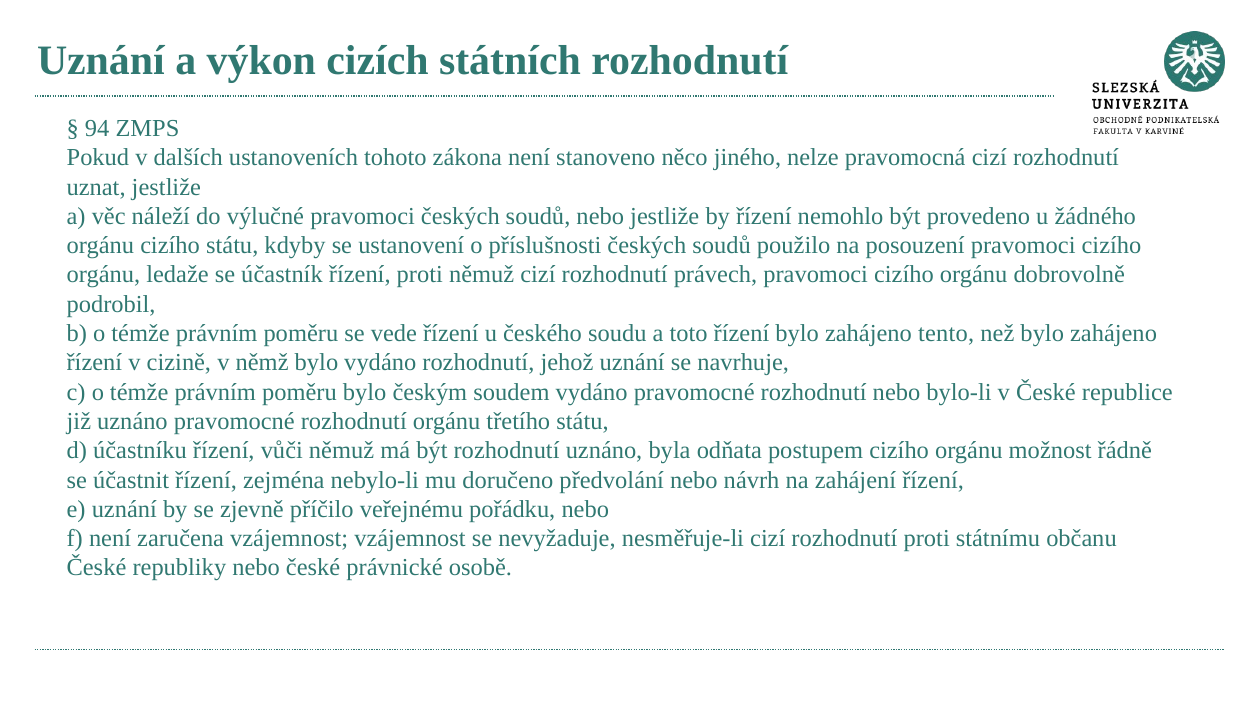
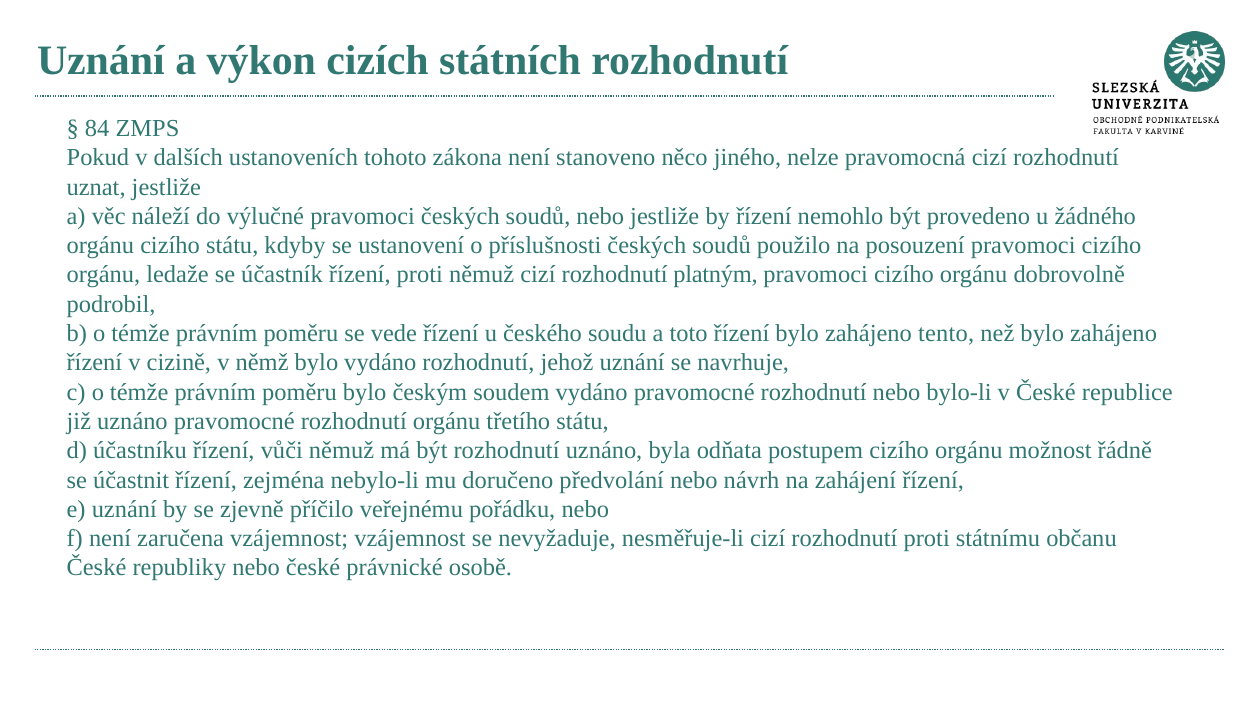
94: 94 -> 84 (97, 129)
právech: právech -> platným (716, 275)
